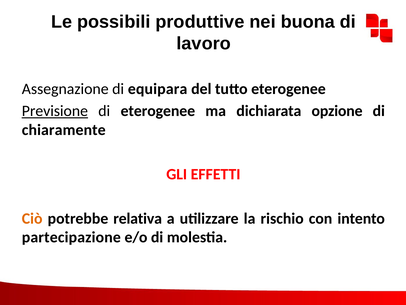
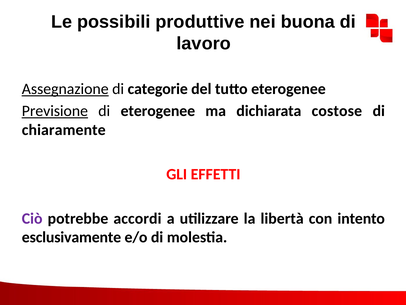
Assegnazione underline: none -> present (65, 89)
equipara: equipara -> categorie (158, 89)
opzione: opzione -> costose (337, 111)
Ciò colour: orange -> purple (32, 218)
relativa: relativa -> accordi (137, 218)
rischio: rischio -> libertà (282, 218)
partecipazione: partecipazione -> esclusivamente (71, 237)
